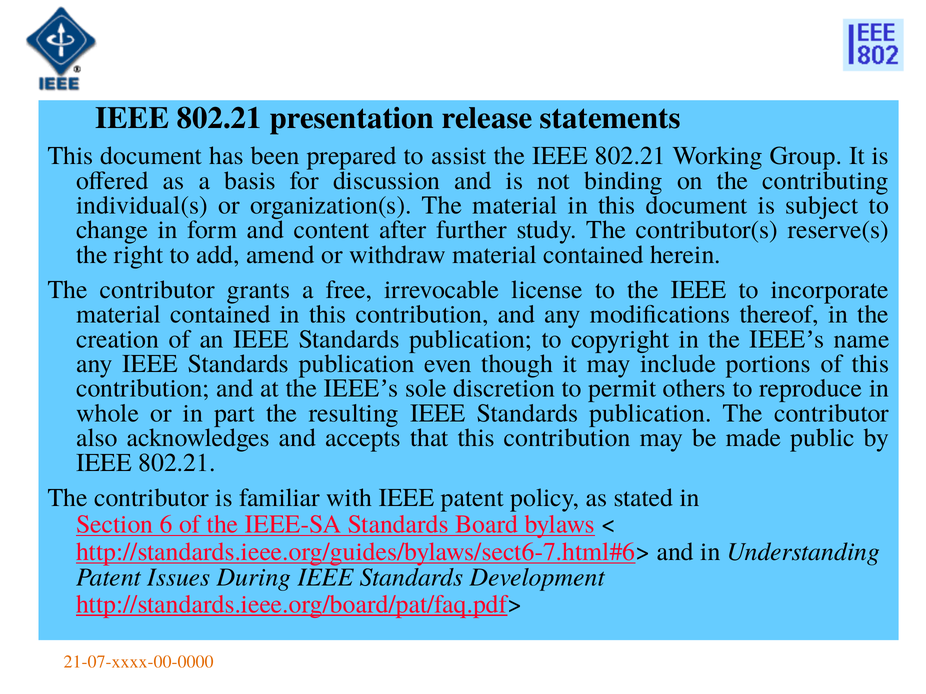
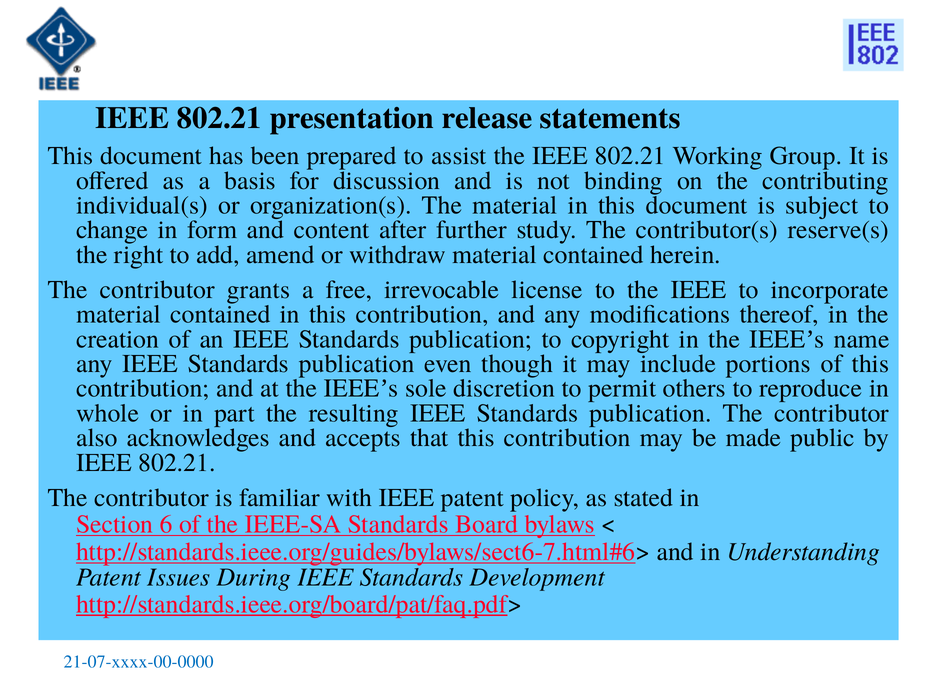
21-07-xxxx-00-0000 colour: orange -> blue (139, 662)
